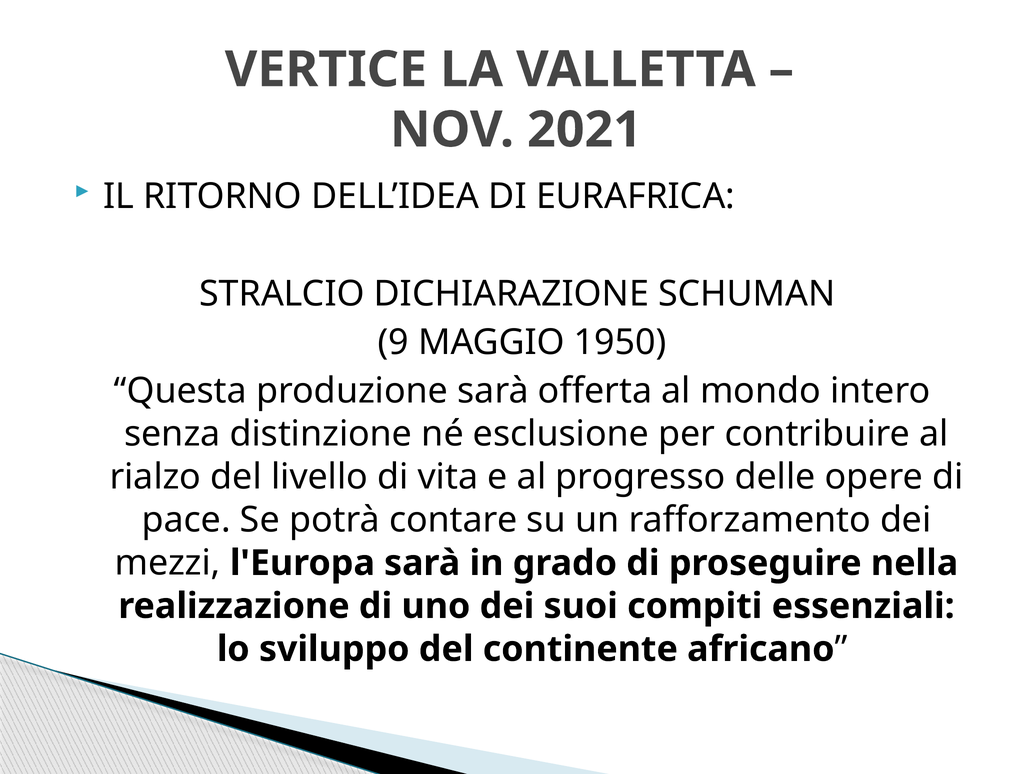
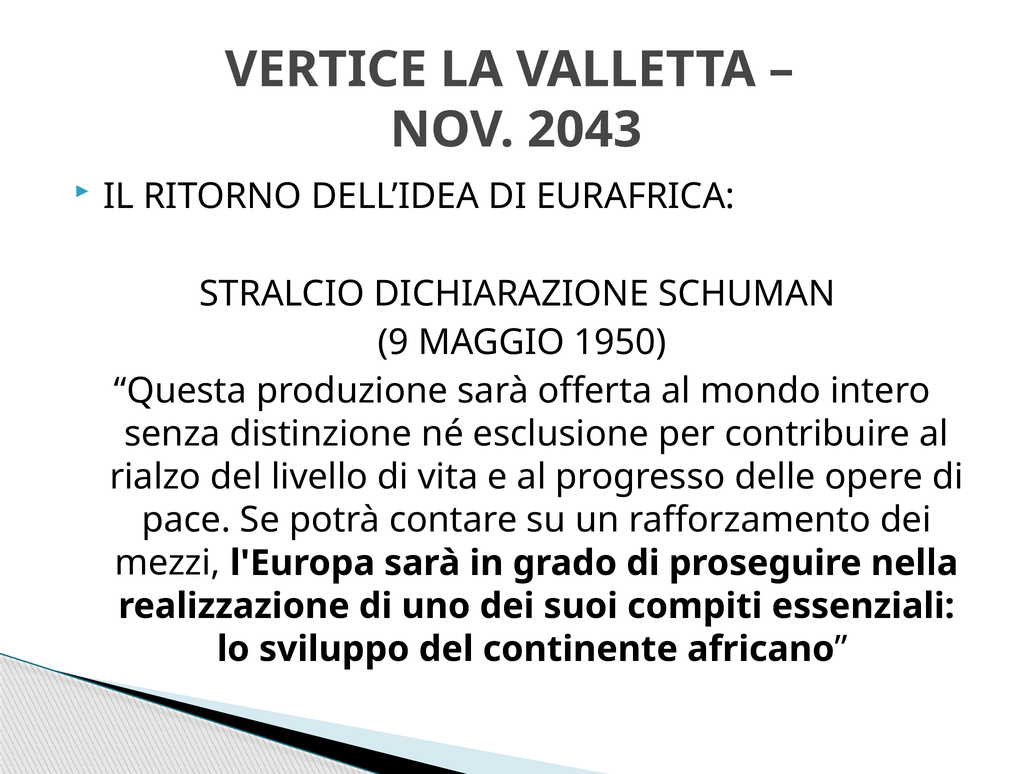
2021: 2021 -> 2043 (585, 130)
